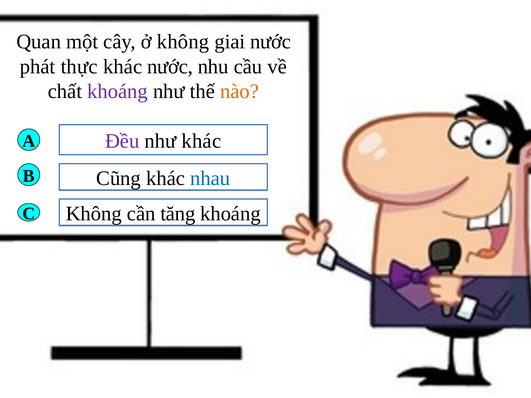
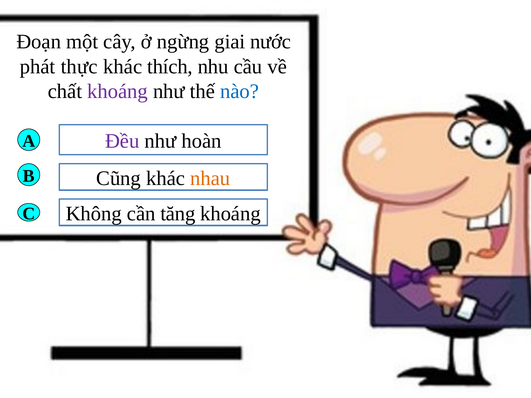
Quan: Quan -> Đoạn (39, 42)
ở không: không -> ngừng (183, 42)
khác nước: nước -> thích (170, 67)
nào colour: orange -> blue (240, 91)
như khác: khác -> hoàn (201, 141)
nhau colour: blue -> orange (210, 178)
